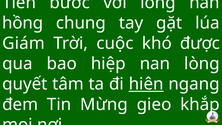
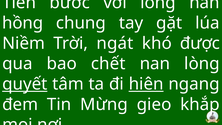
Giám: Giám -> Niềm (24, 43)
cuộc: cuộc -> ngát (115, 43)
hiệp: hiệp -> chết (108, 64)
quyết underline: none -> present (25, 84)
